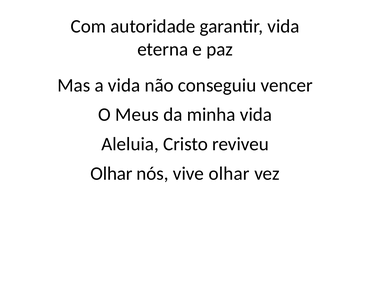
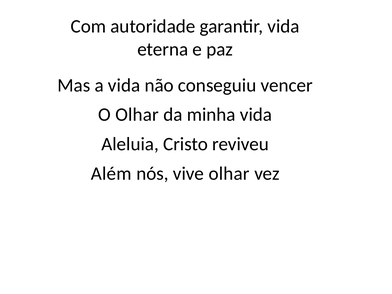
O Meus: Meus -> Olhar (137, 115)
Olhar: Olhar -> Além (111, 174)
